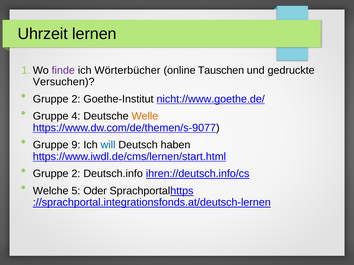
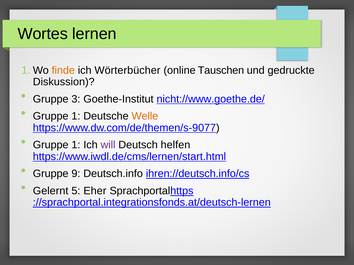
Uhrzeit: Uhrzeit -> Wortes (43, 34)
finde colour: purple -> orange (63, 70)
Versuchen: Versuchen -> Diskussion (64, 82)
2: 2 -> 3 (76, 99)
4: 4 -> 1 (76, 116)
9: 9 -> 1 (76, 145)
will colour: blue -> purple (108, 145)
haben: haben -> helfen (175, 145)
2: 2 -> 9 (76, 174)
Welche: Welche -> Gelernt (51, 191)
Oder: Oder -> Eher (95, 191)
